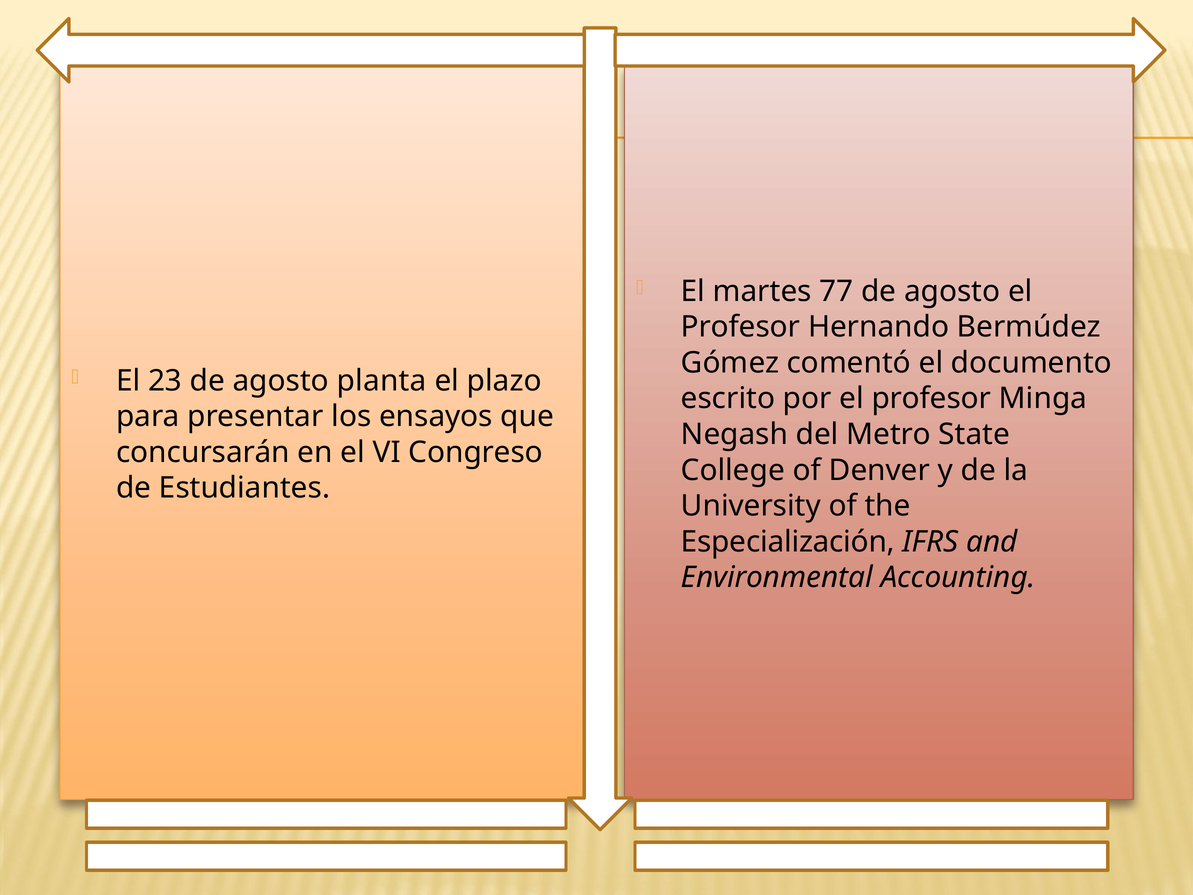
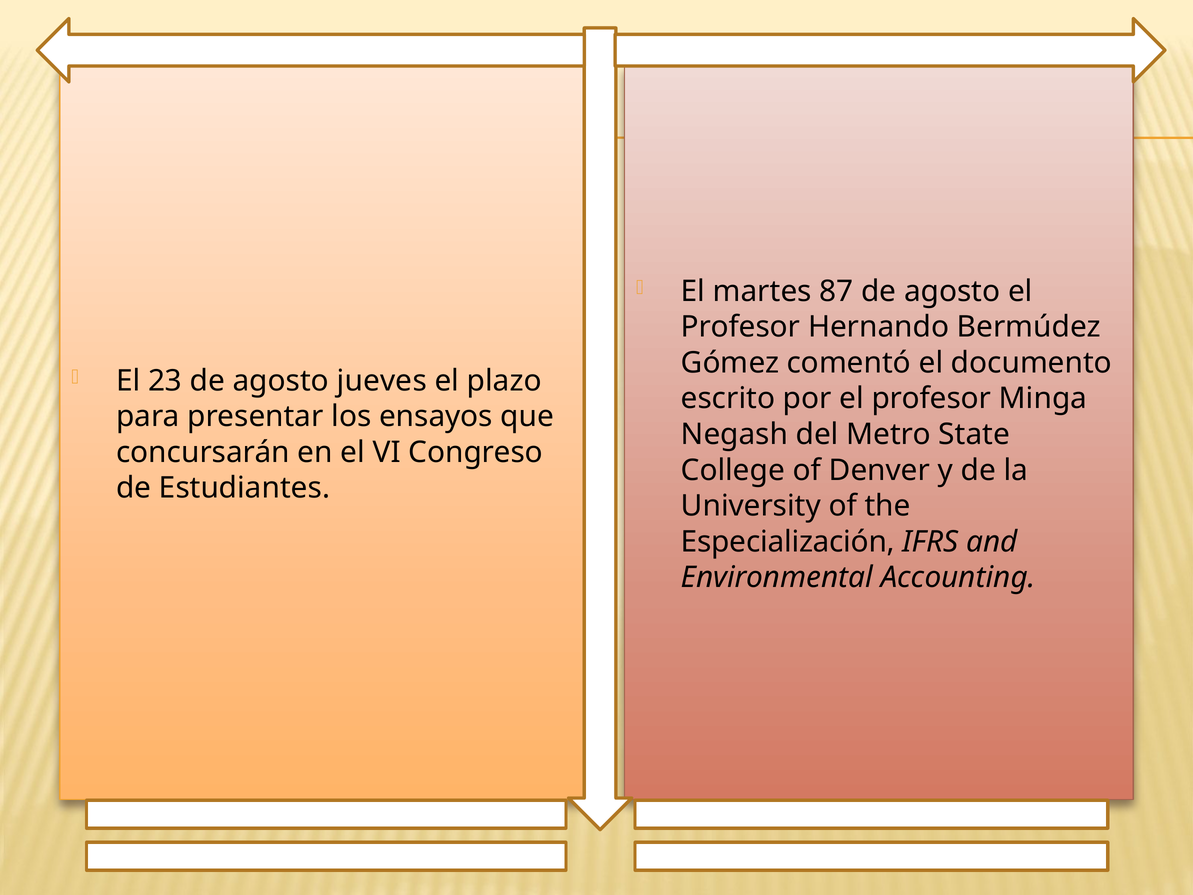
77: 77 -> 87 (836, 291)
planta: planta -> jueves (382, 381)
